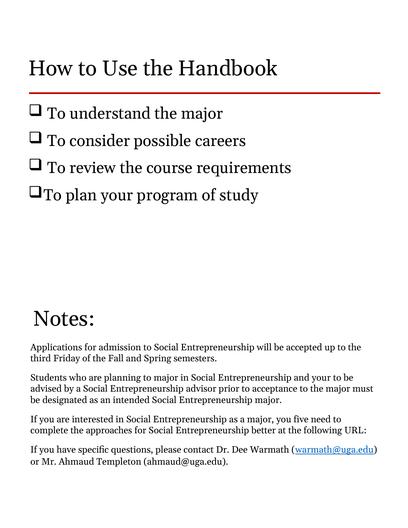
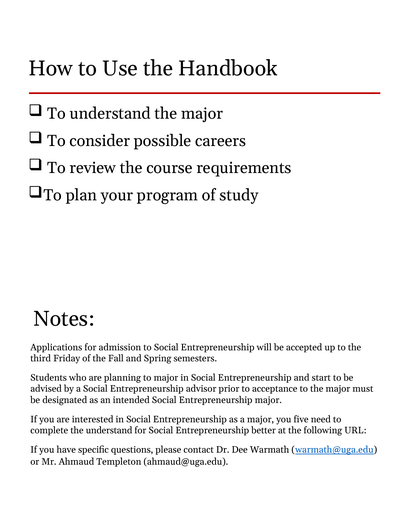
and your: your -> start (321, 378)
the approaches: approaches -> understand (109, 430)
